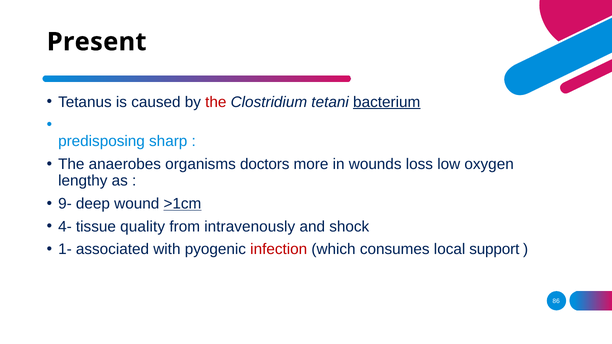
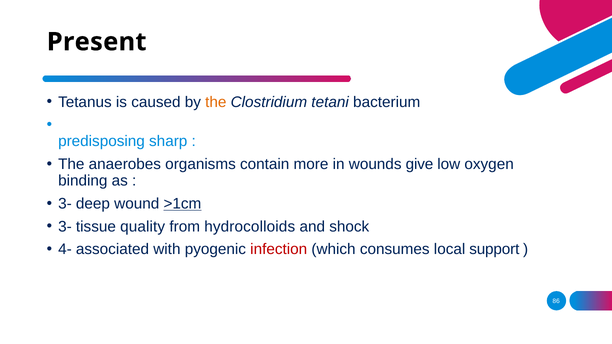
the colour: red -> orange (216, 102)
bacterium underline: present -> none (387, 102)
doctors: doctors -> contain (265, 164)
loss: loss -> give (419, 164)
lengthy: lengthy -> binding (83, 181)
9-: 9- -> 3- (65, 204)
4-: 4- -> 3- (65, 227)
intravenously: intravenously -> hydrocolloids (250, 227)
1-: 1- -> 4- (65, 250)
